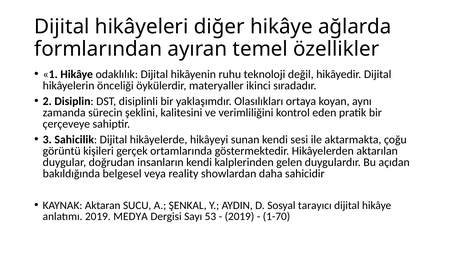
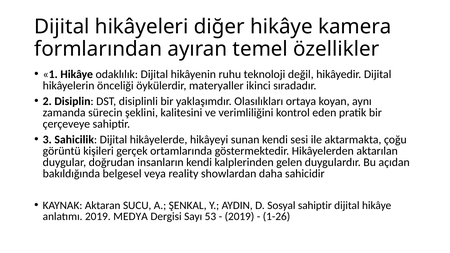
ağlarda: ağlarda -> kamera (355, 27)
Sosyal tarayıcı: tarayıcı -> sahiptir (315, 206)
1-70: 1-70 -> 1-26 (276, 217)
